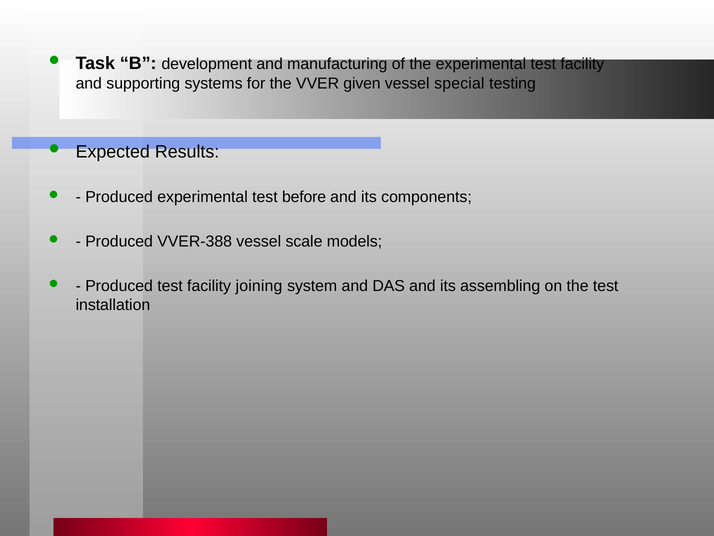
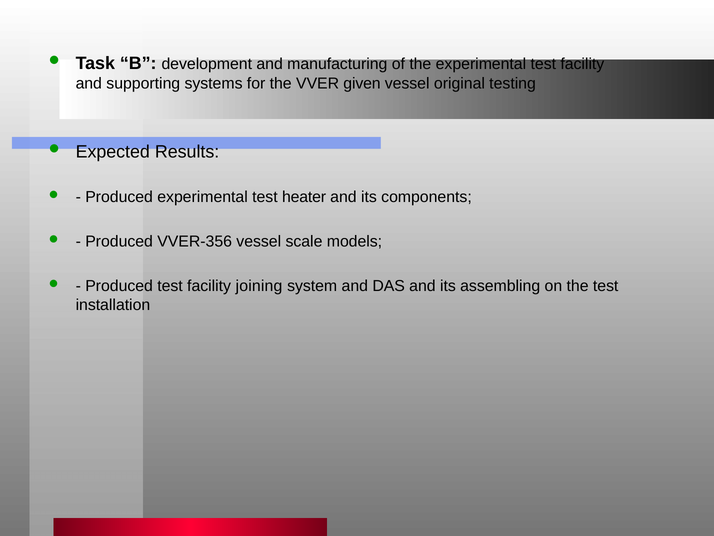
special: special -> original (459, 83)
before: before -> heater (304, 197)
VVER-388: VVER-388 -> VVER-356 (195, 241)
